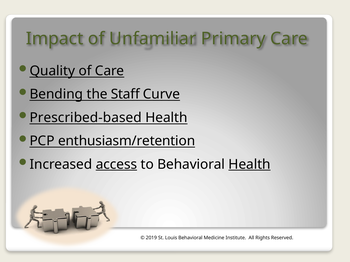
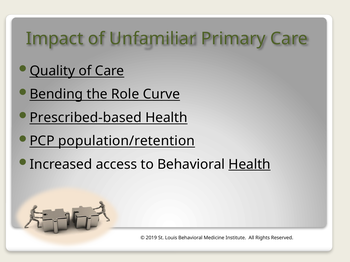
Staff: Staff -> Role (125, 94)
enthusiasm/retention: enthusiasm/retention -> population/retention (127, 141)
access underline: present -> none (116, 165)
